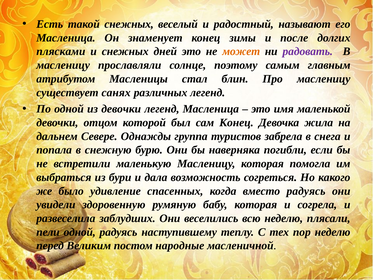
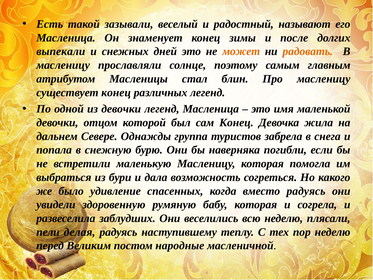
такой снежных: снежных -> зазывали (129, 24)
плясками: плясками -> выпекали (61, 51)
радовать colour: purple -> orange (308, 51)
существует санях: санях -> конец (116, 92)
пели одной: одной -> делая (80, 232)
